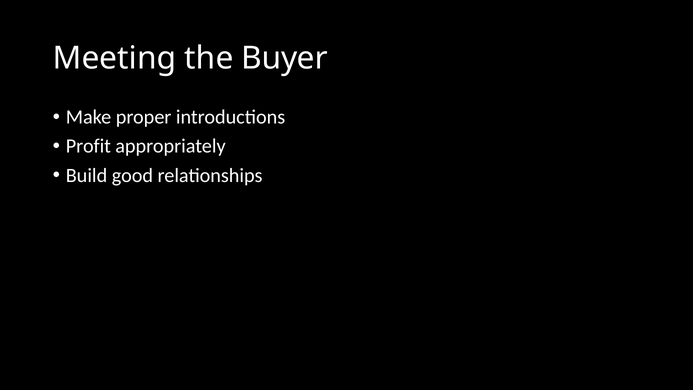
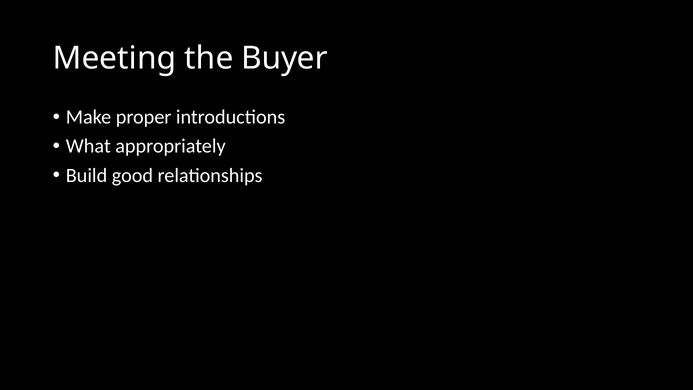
Profit: Profit -> What (88, 146)
